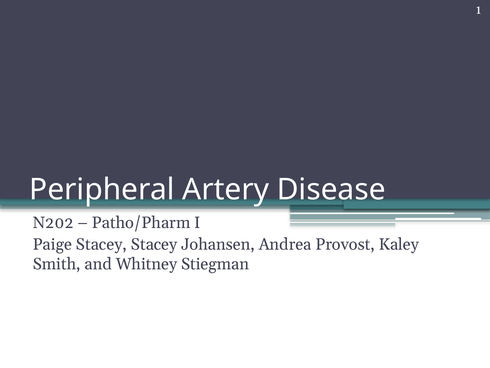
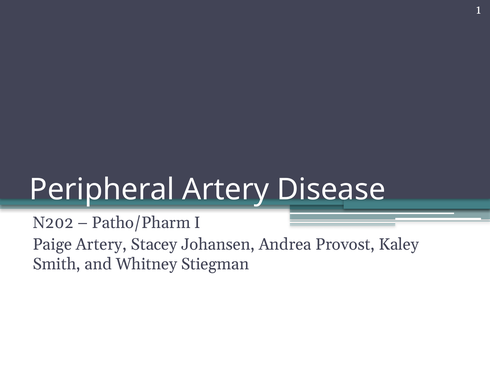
Paige Stacey: Stacey -> Artery (101, 244)
